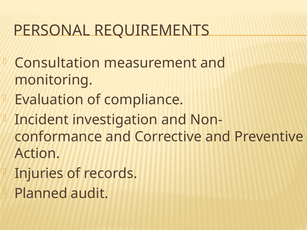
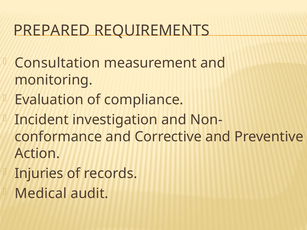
PERSONAL: PERSONAL -> PREPARED (52, 30)
Planned: Planned -> Medical (41, 194)
